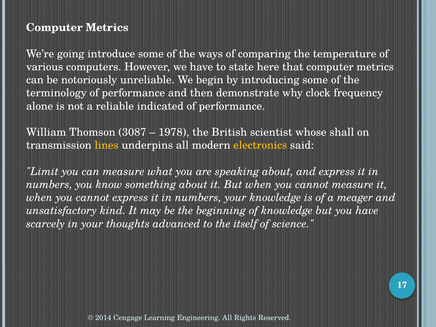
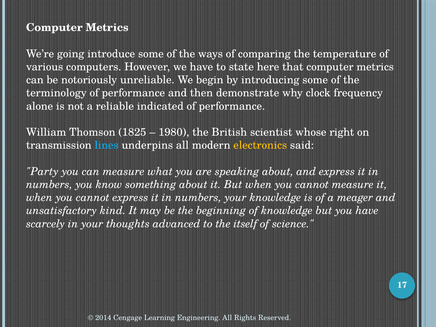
3087: 3087 -> 1825 (132, 132)
1978: 1978 -> 1980 (174, 132)
shall: shall -> right (342, 132)
lines colour: yellow -> light blue (107, 145)
Limit: Limit -> Party (42, 171)
